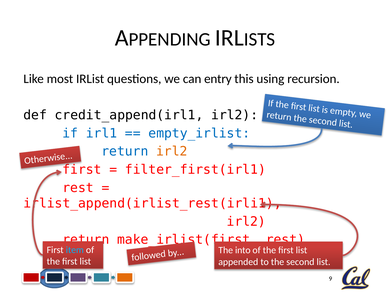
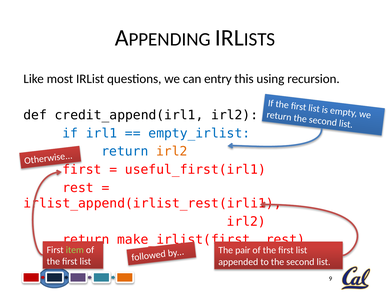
filter_first(irl1: filter_first(irl1 -> useful_first(irl1 (195, 170)
item colour: light blue -> light green (75, 250)
into: into -> pair (243, 251)
